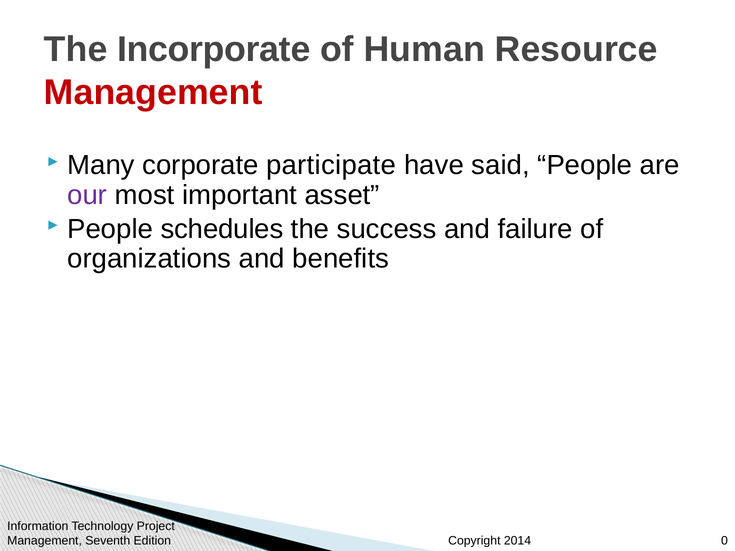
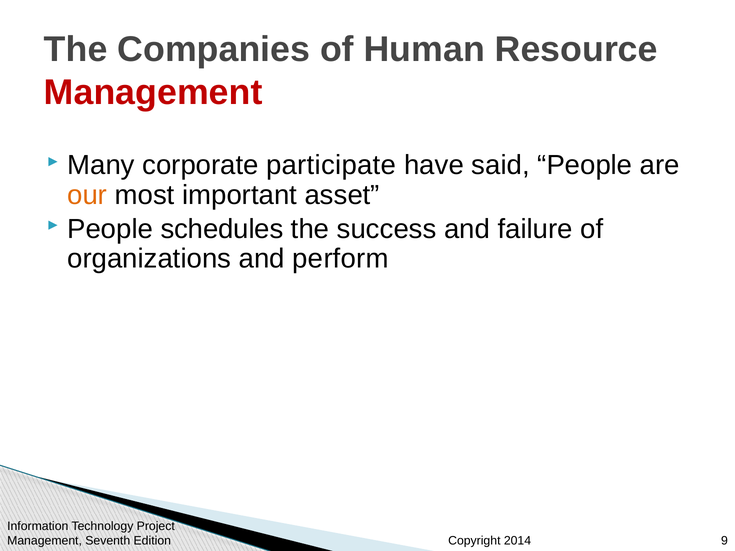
Incorporate: Incorporate -> Companies (214, 50)
our colour: purple -> orange (87, 195)
benefits: benefits -> perform (341, 259)
0: 0 -> 9 (724, 541)
